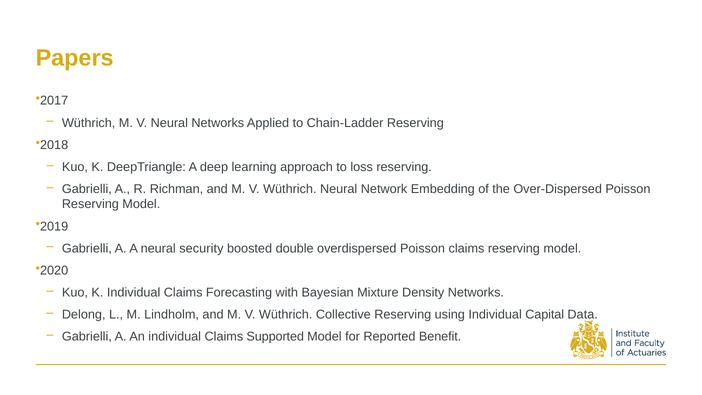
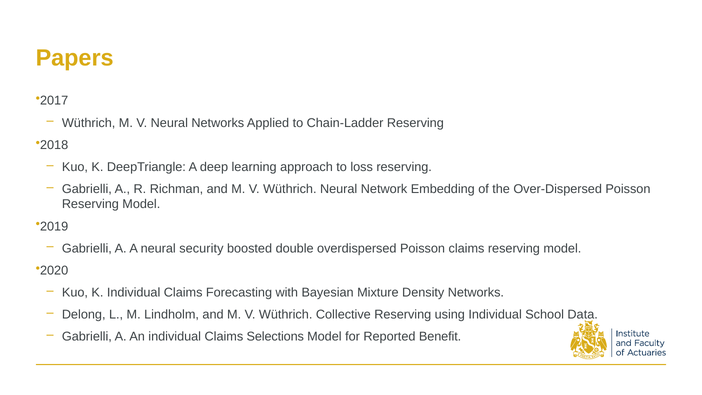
Capital: Capital -> School (545, 315)
Supported: Supported -> Selections (275, 337)
